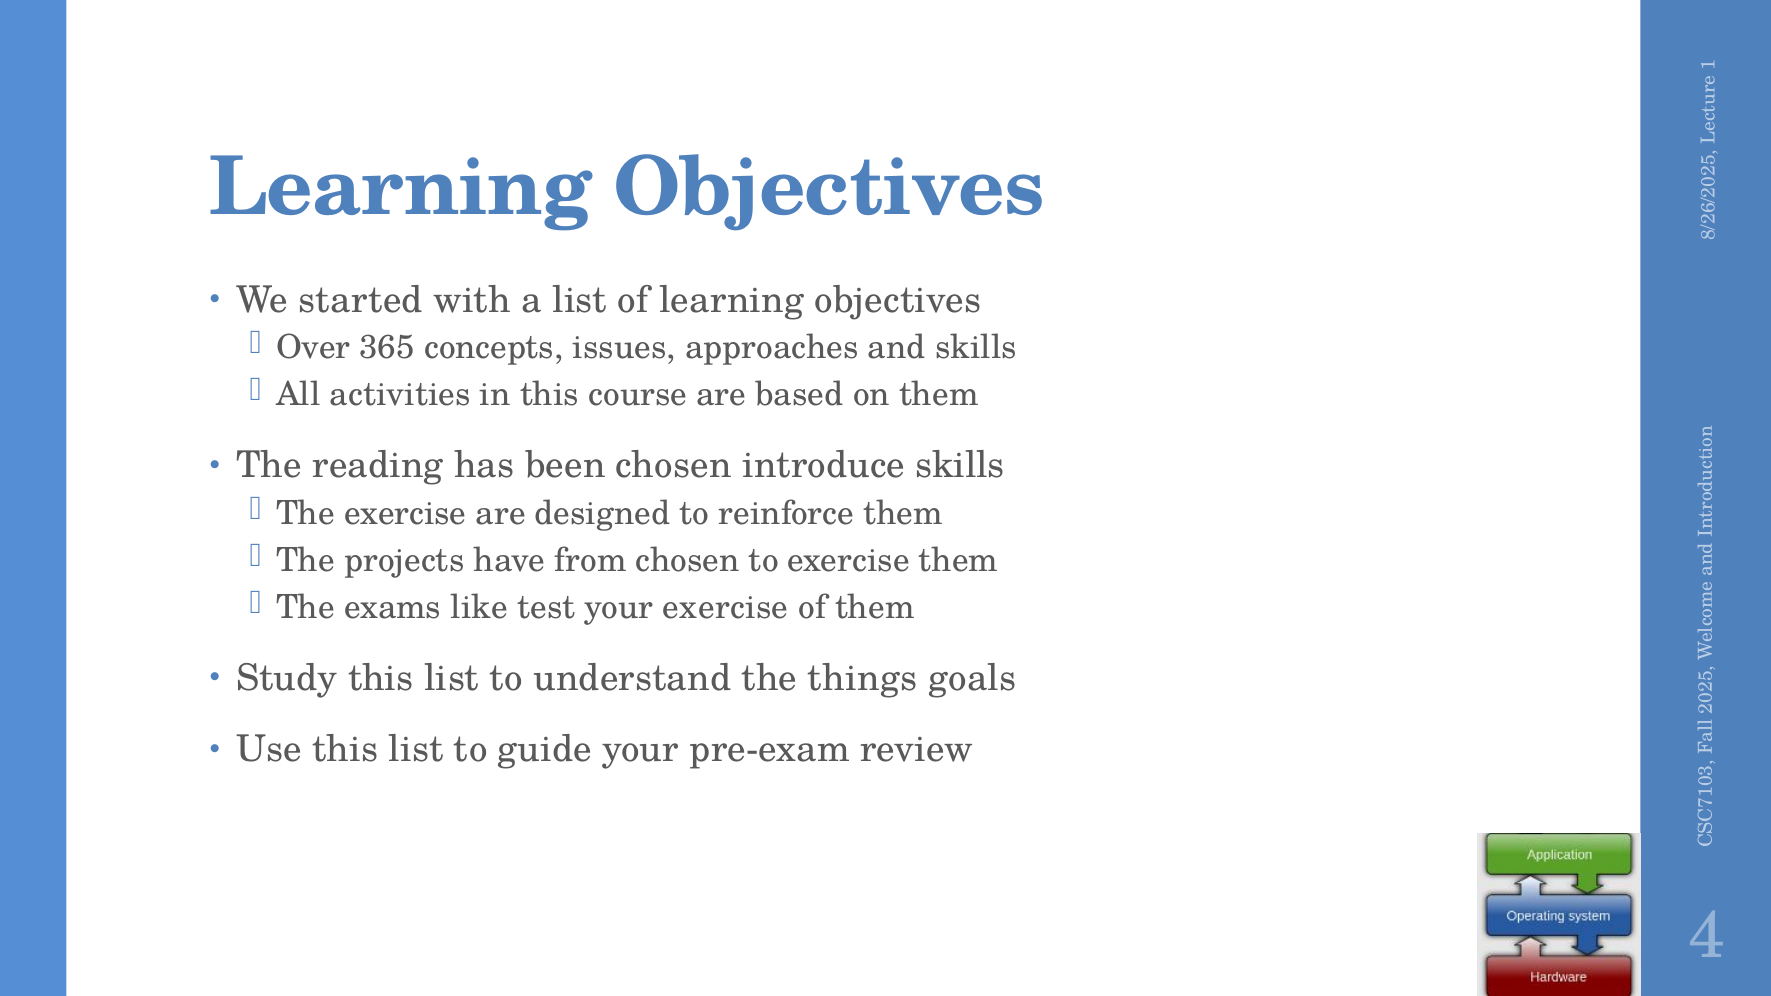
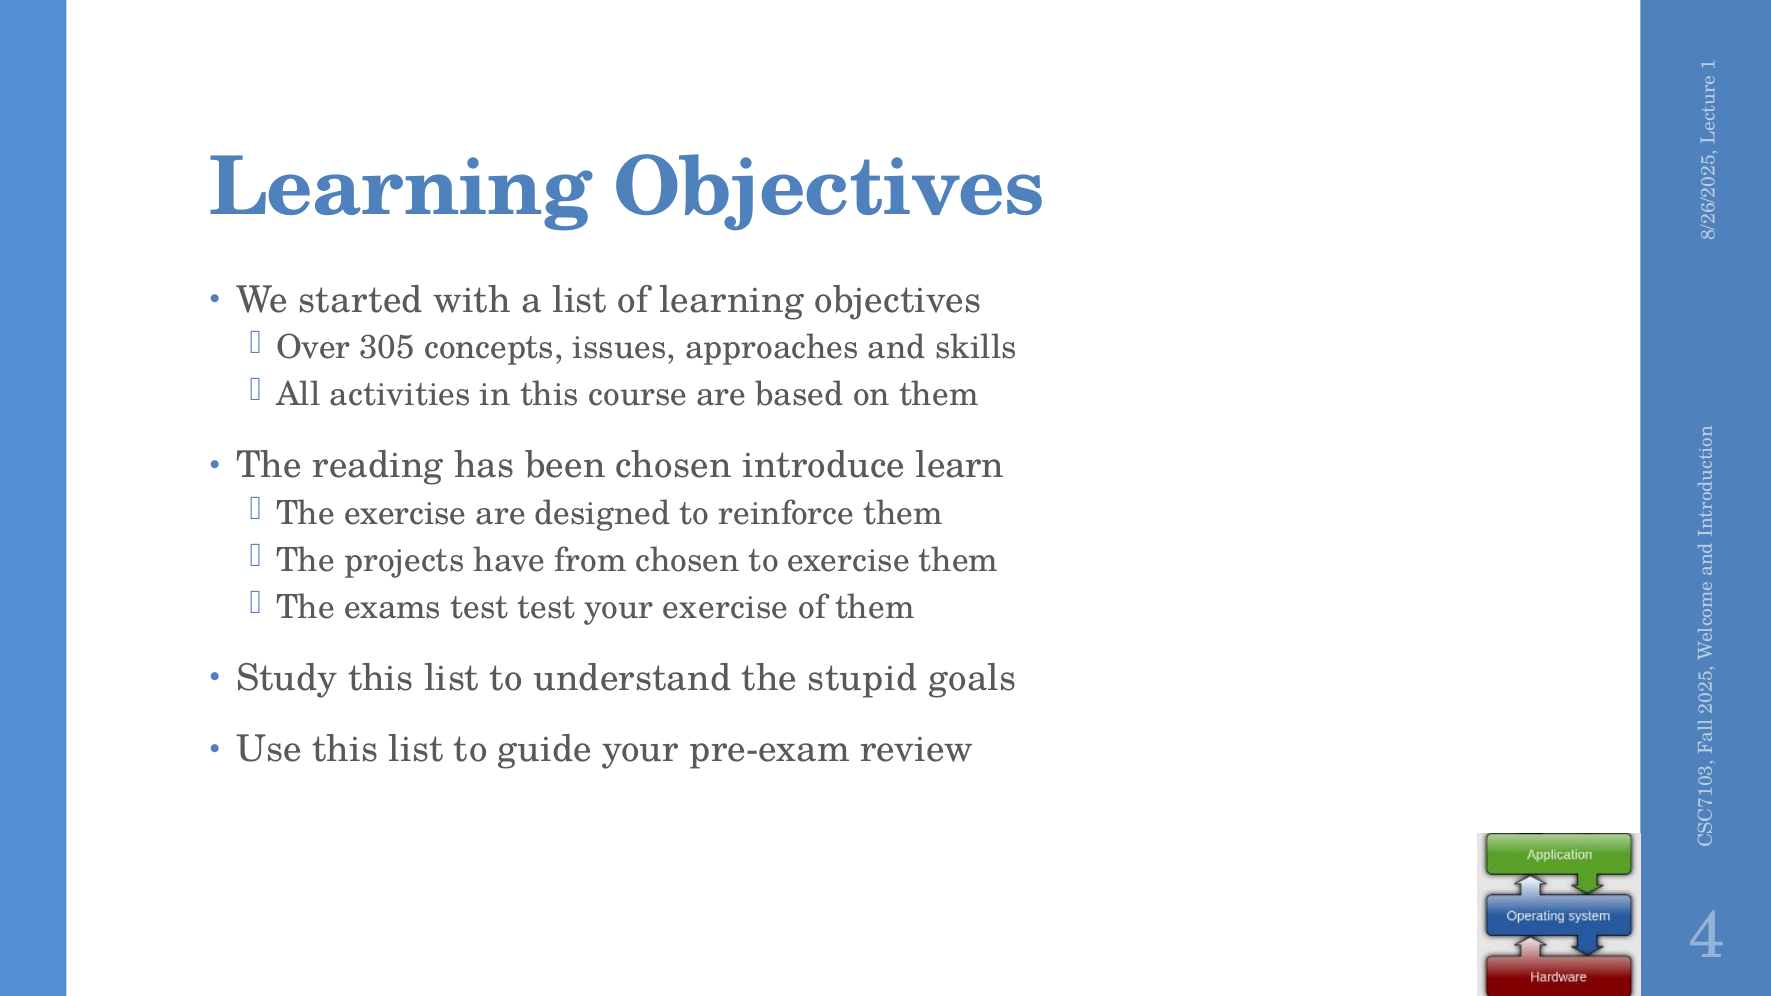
365: 365 -> 305 (387, 348)
introduce skills: skills -> learn (960, 466)
exams like: like -> test (480, 607)
things: things -> stupid (863, 678)
